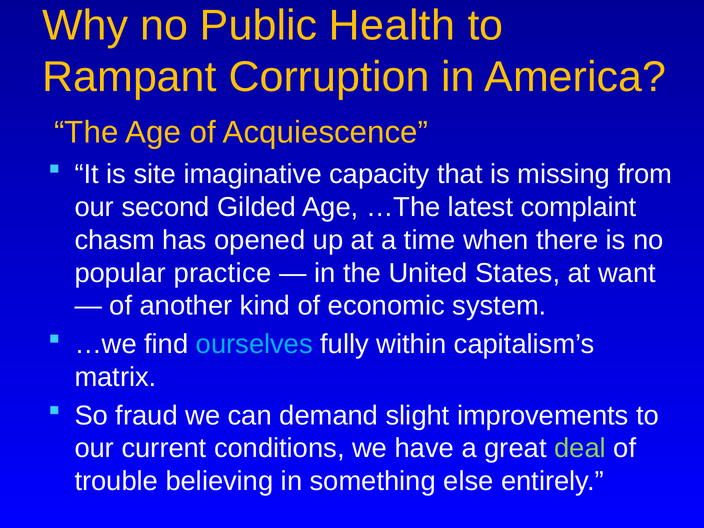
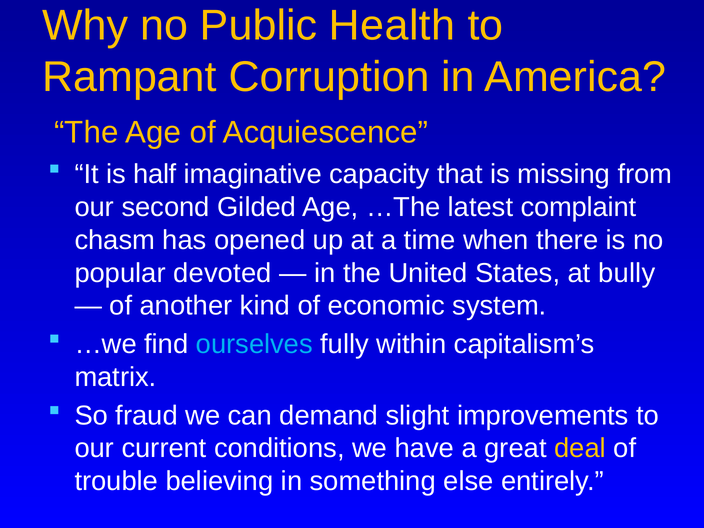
site: site -> half (155, 174)
practice: practice -> devoted (222, 273)
want: want -> bully (627, 273)
deal colour: light green -> yellow (580, 448)
